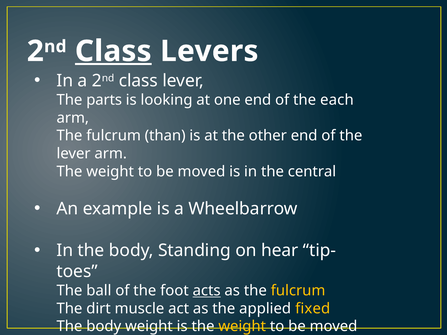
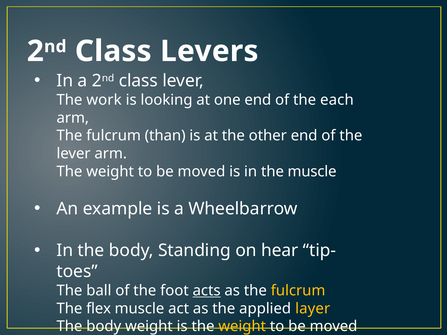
Class underline: present -> none (113, 51)
parts: parts -> work (104, 100)
the central: central -> muscle (312, 172)
dirt: dirt -> flex (99, 309)
fixed: fixed -> layer (313, 309)
